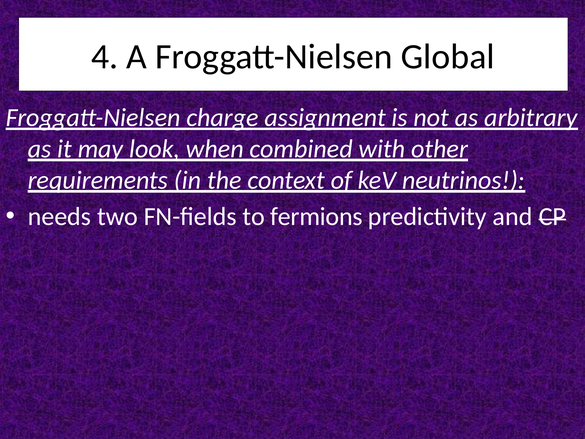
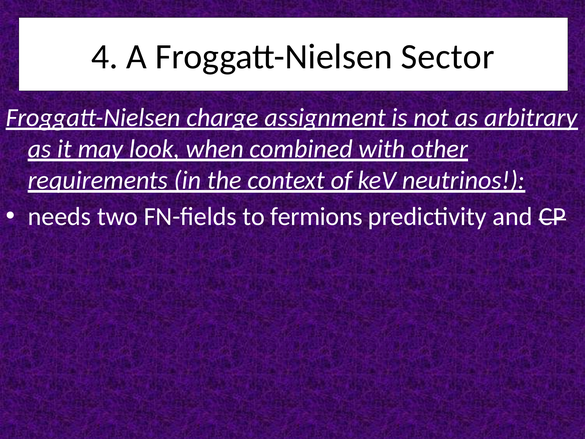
Global: Global -> Sector (448, 57)
